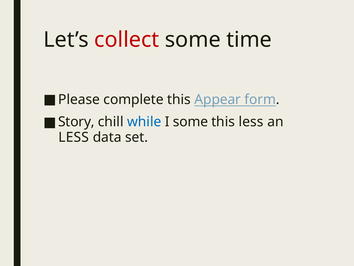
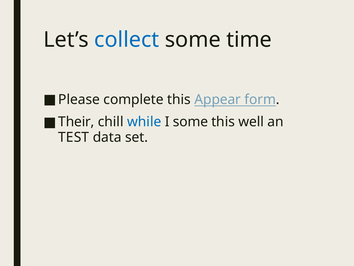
collect colour: red -> blue (127, 40)
Story: Story -> Their (76, 122)
this less: less -> well (251, 122)
LESS: LESS -> TEST (74, 137)
